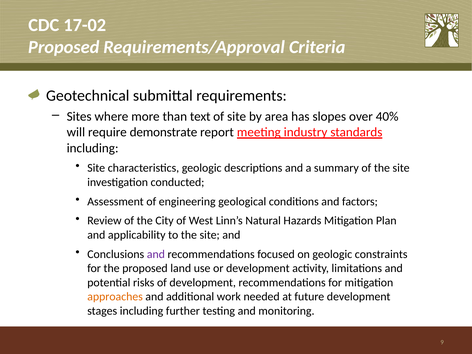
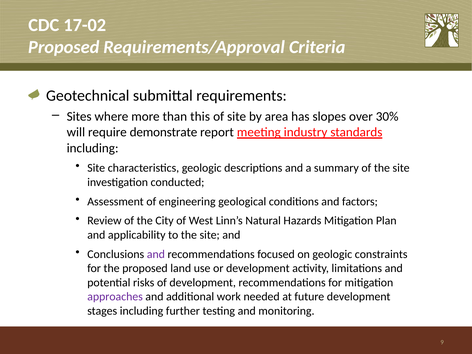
text: text -> this (200, 117)
40%: 40% -> 30% (387, 117)
approaches colour: orange -> purple (115, 297)
